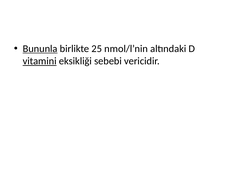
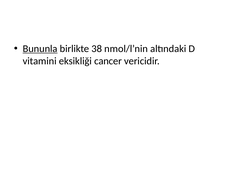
25: 25 -> 38 (97, 49)
vitamini underline: present -> none (40, 61)
sebebi: sebebi -> cancer (108, 61)
